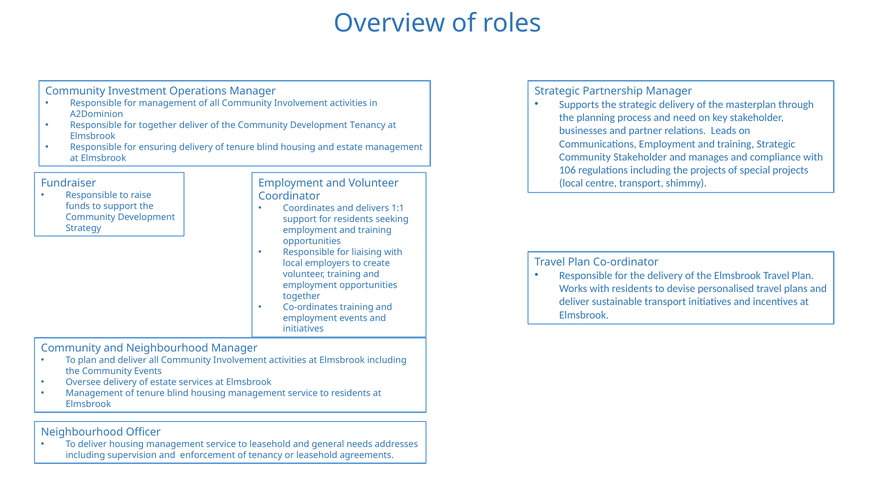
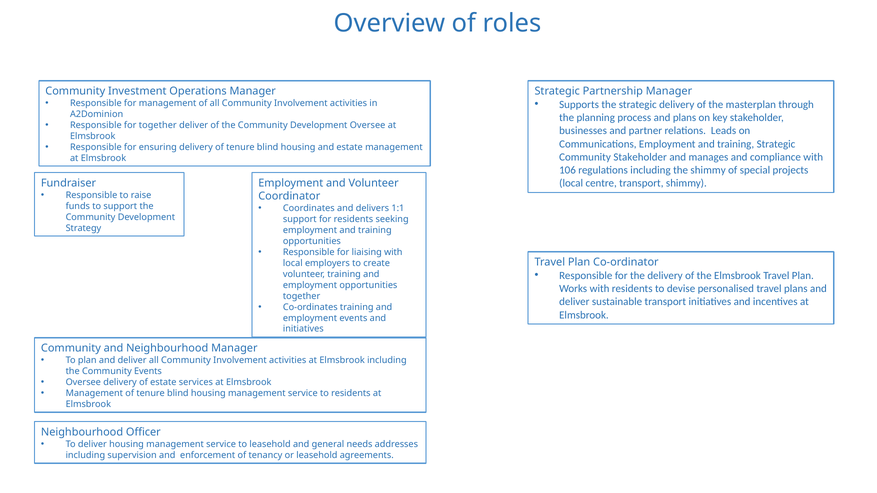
and need: need -> plans (685, 118)
Development Tenancy: Tenancy -> Oversee (368, 125)
the projects: projects -> shimmy (708, 170)
